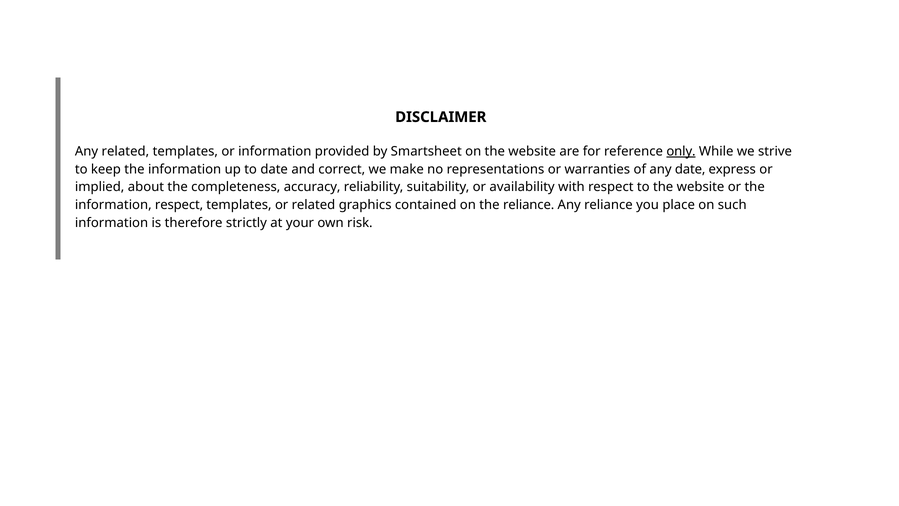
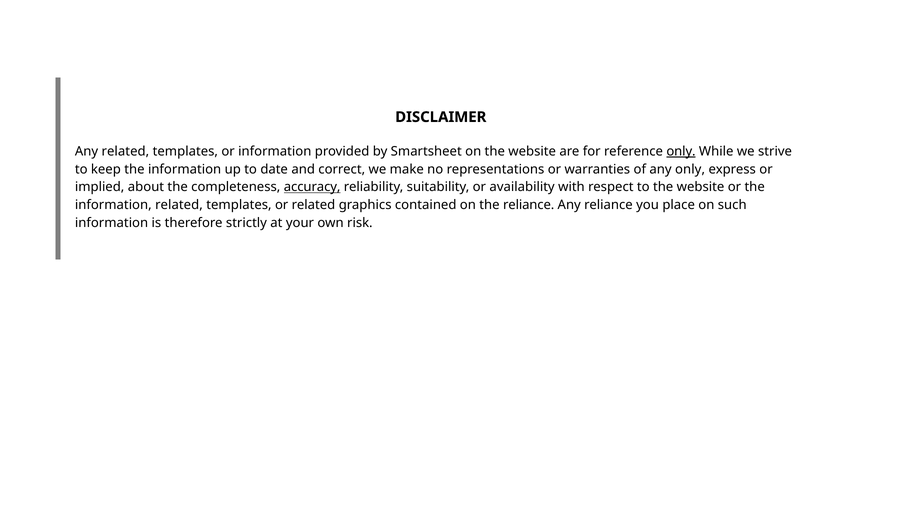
any date: date -> only (690, 169)
accuracy underline: none -> present (312, 187)
information respect: respect -> related (179, 205)
